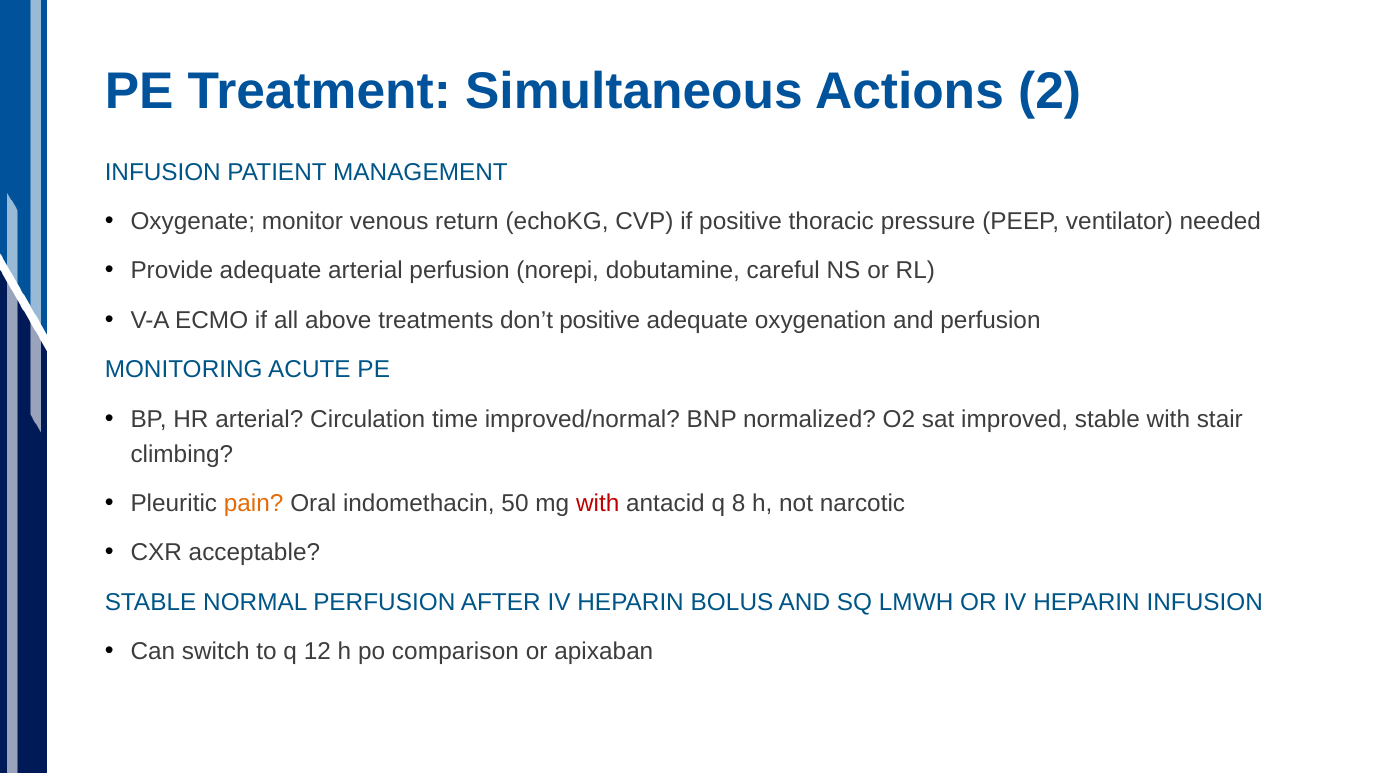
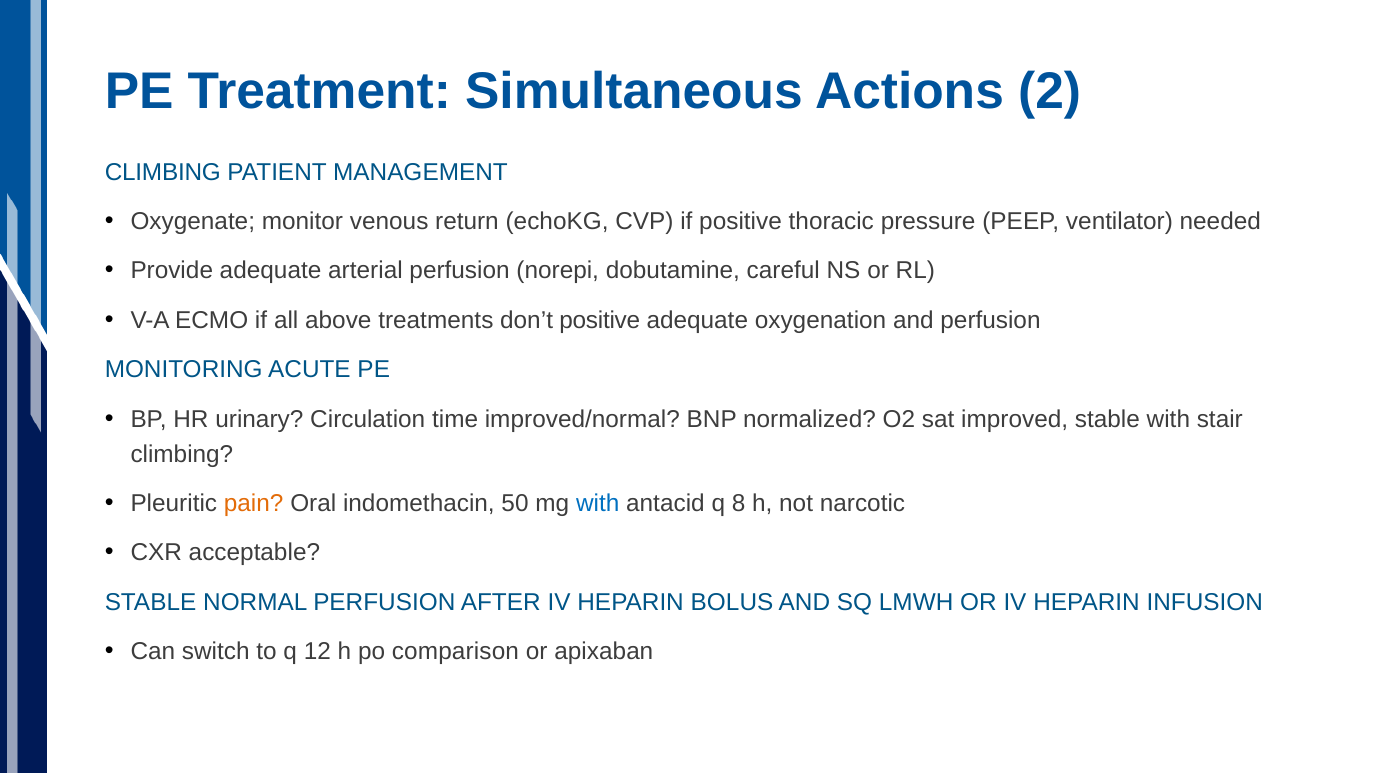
INFUSION: INFUSION -> CLIMBING (163, 172)
HR arterial: arterial -> urinary (259, 419)
with colour: red -> blue (598, 503)
